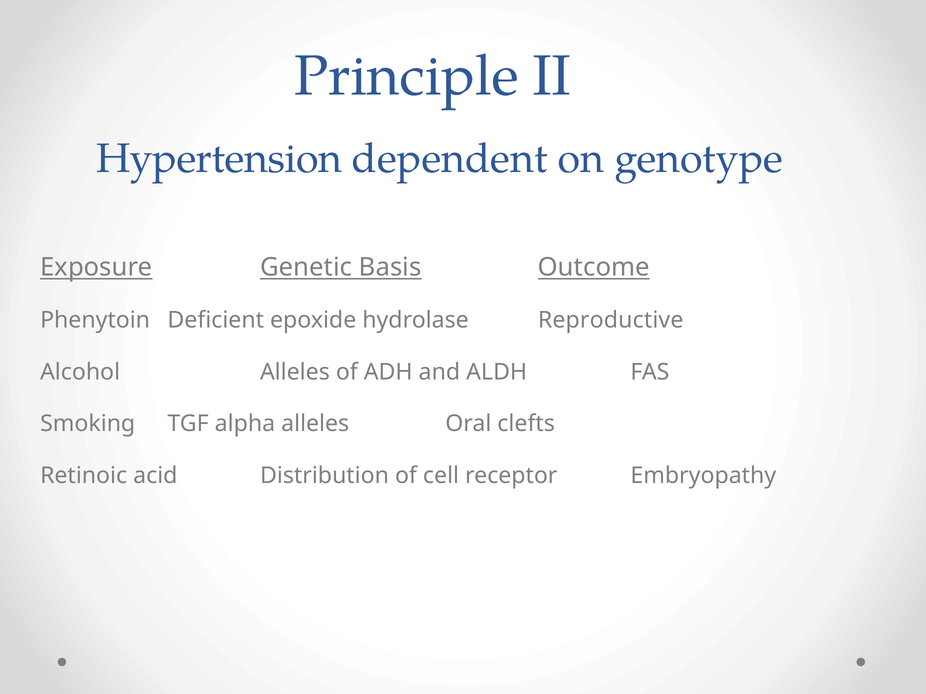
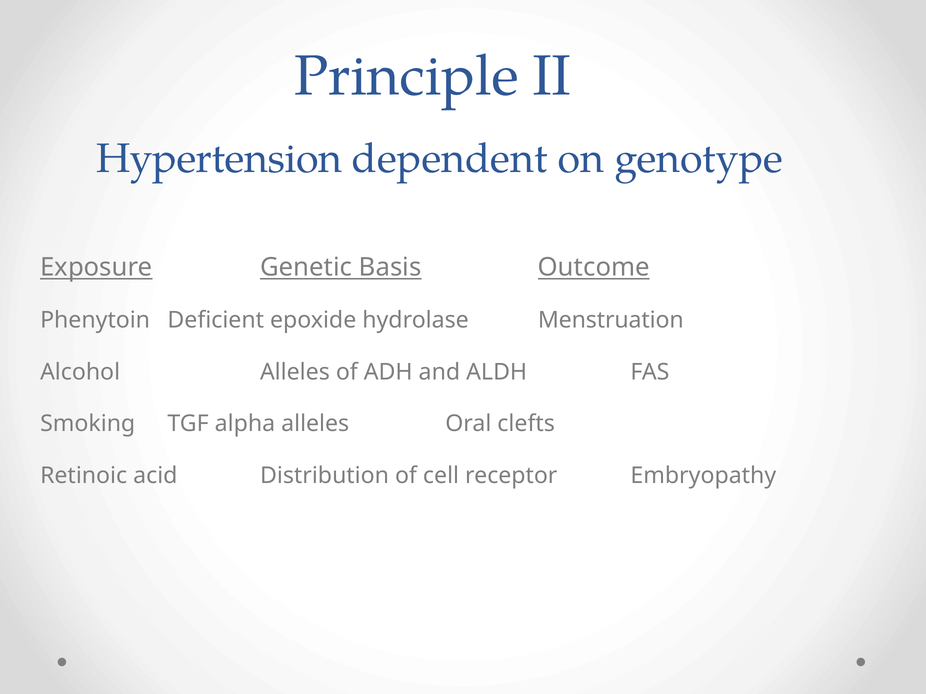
Reproductive: Reproductive -> Menstruation (611, 320)
